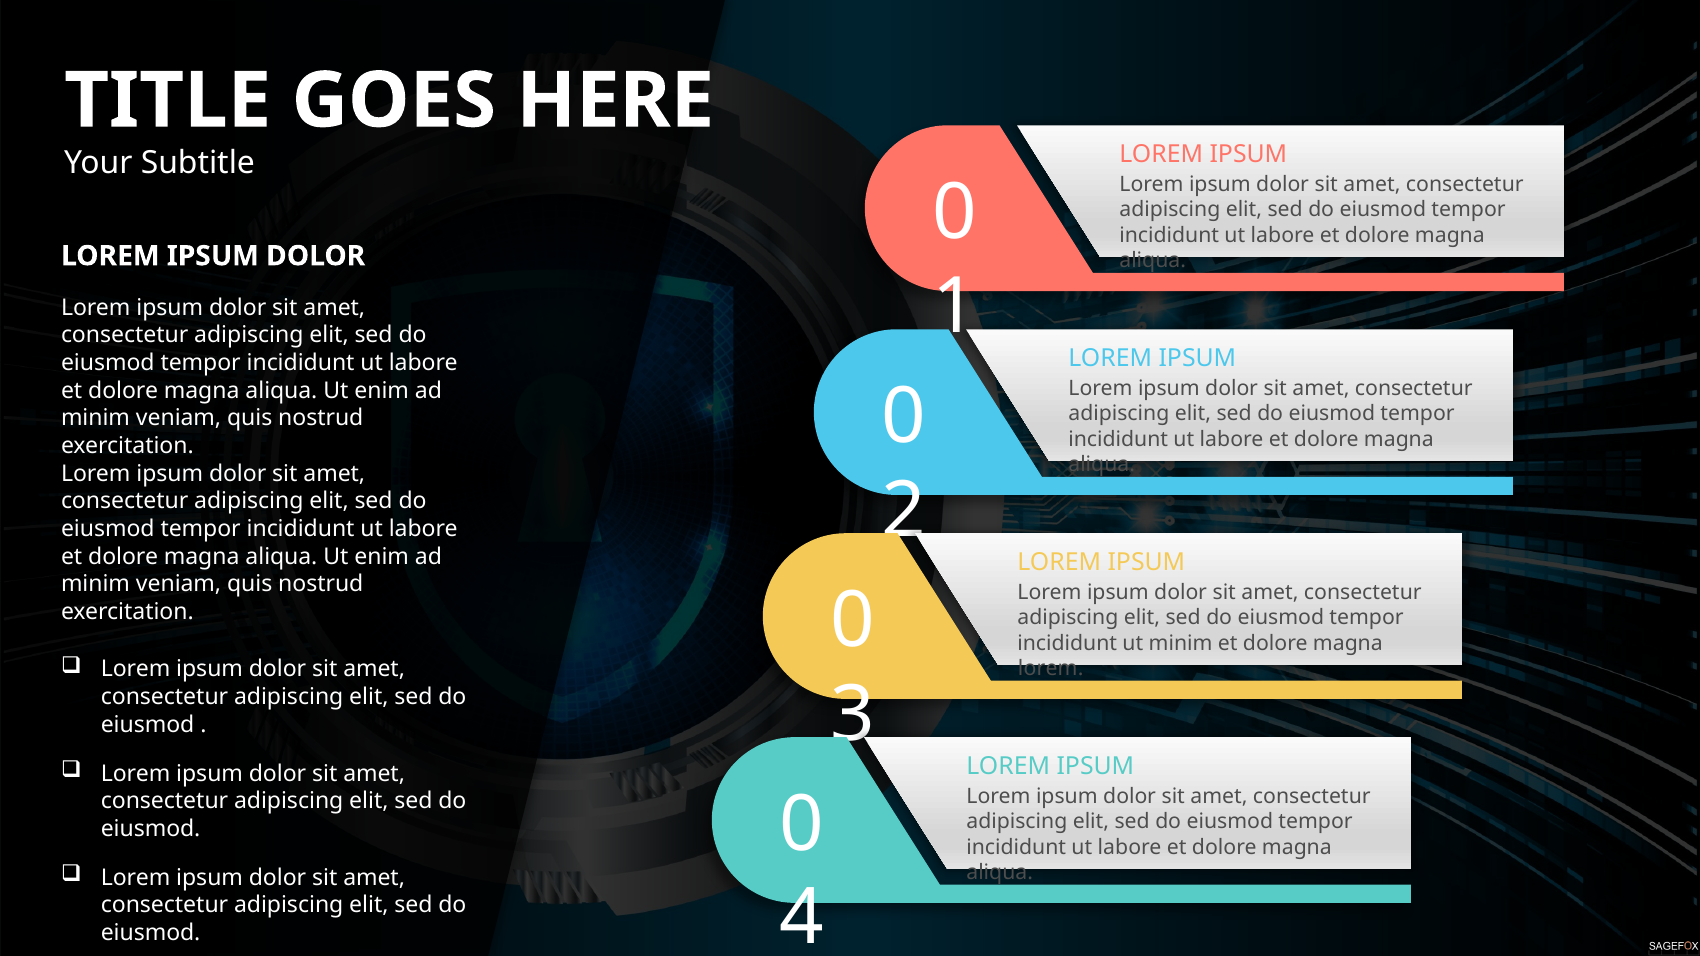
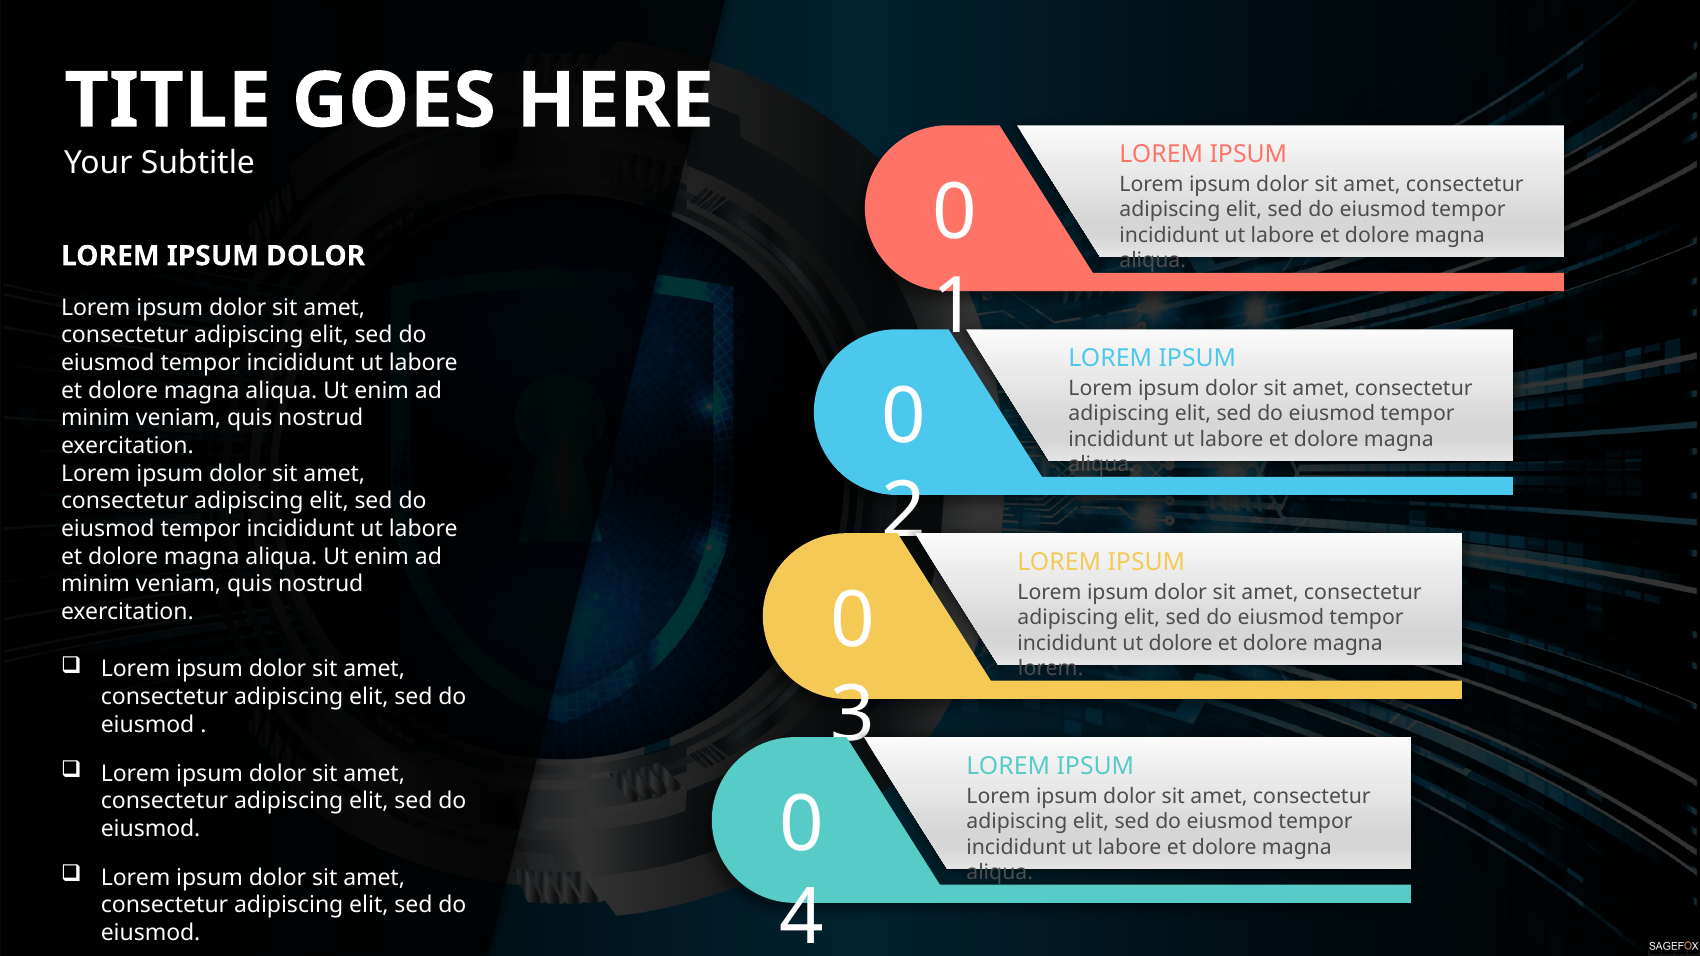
ut minim: minim -> dolore (1181, 643)
